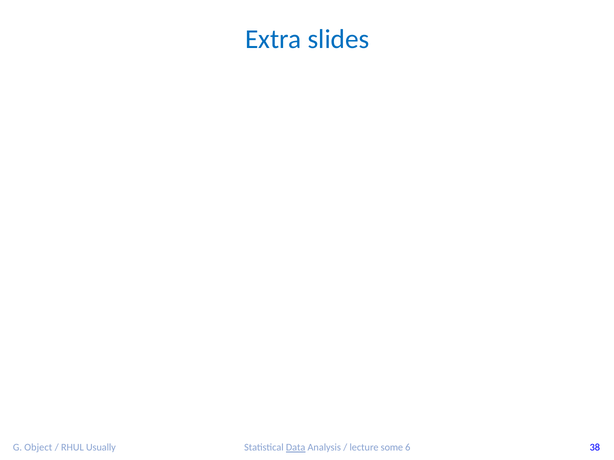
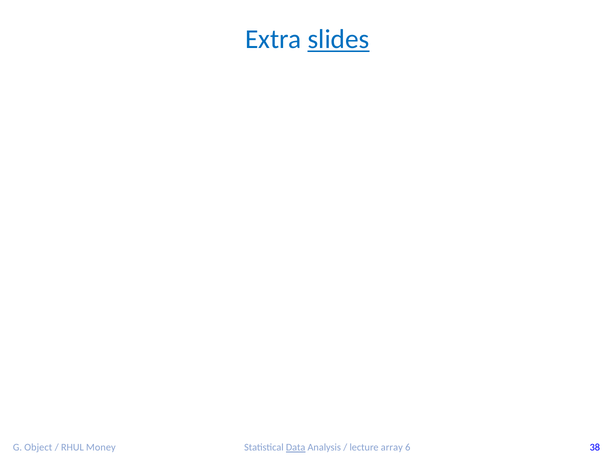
slides underline: none -> present (339, 40)
Usually: Usually -> Money (101, 448)
some: some -> array (392, 448)
